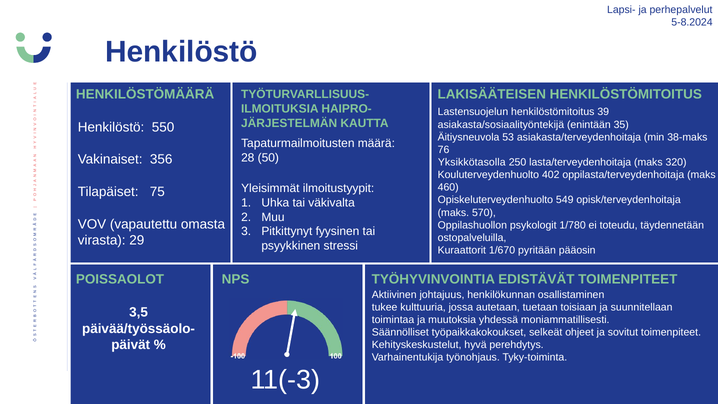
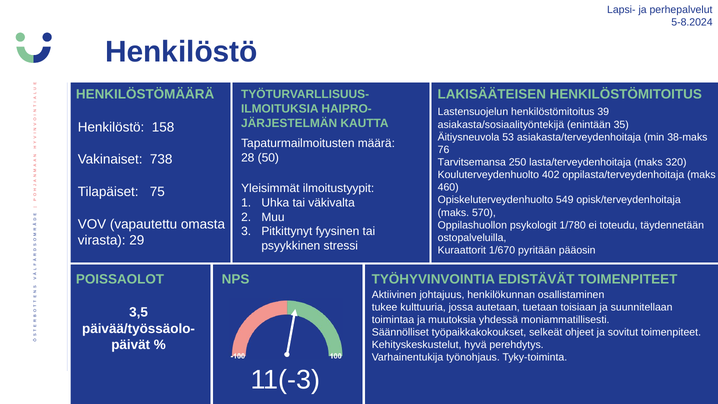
550: 550 -> 158 (163, 127)
356: 356 -> 738 (161, 160)
Yksikkötasolla: Yksikkötasolla -> Tarvitsemansa (472, 162)
